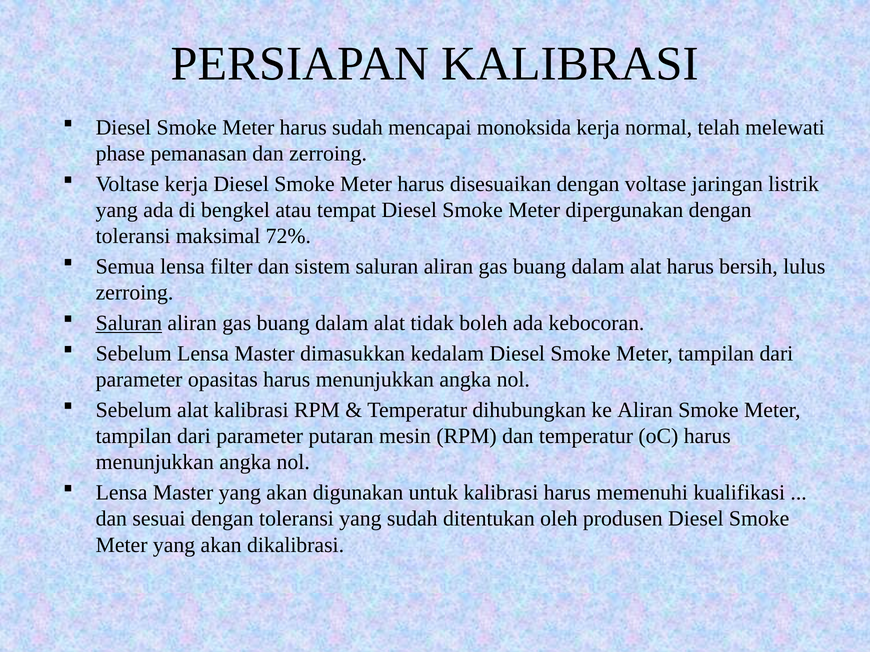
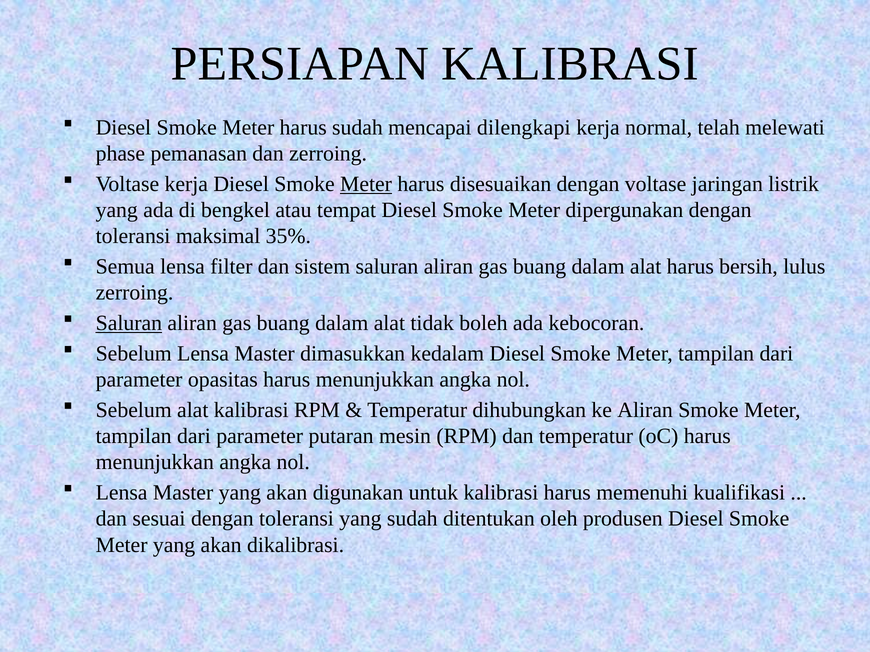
monoksida: monoksida -> dilengkapi (524, 128)
Meter underline: none -> present (366, 184)
72%: 72% -> 35% (288, 236)
